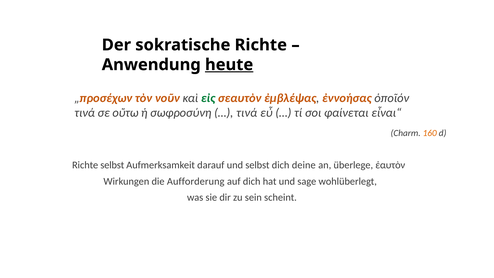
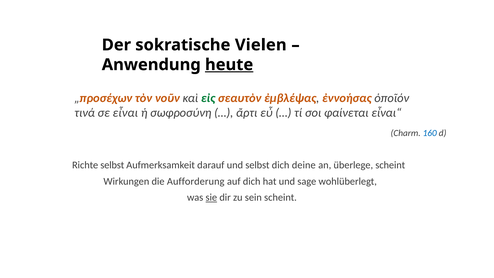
sokratische Richte: Richte -> Vielen (261, 45)
οὕτω: οὕτω -> εἶναι (125, 113)
τινά: τινά -> ἄρτι (247, 113)
160 colour: orange -> blue (430, 133)
überlege ἑαυτὸν: ἑαυτὸν -> scheint (390, 165)
sie underline: none -> present (211, 197)
